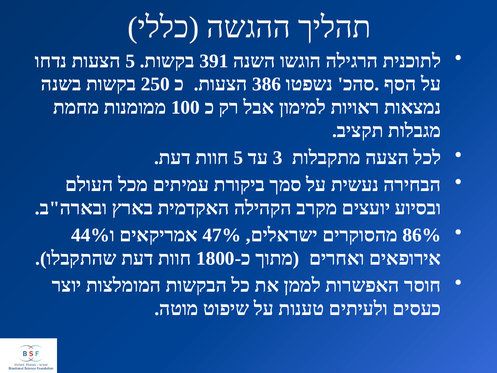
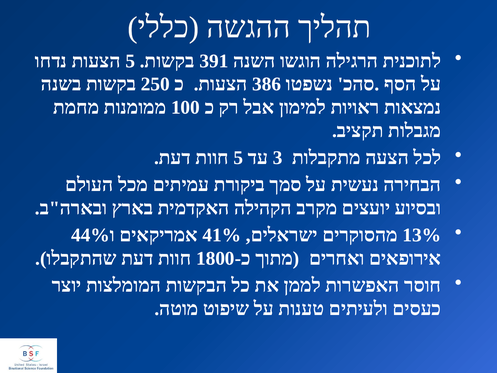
47%: 47% -> 41% (222, 235)
86%: 86% -> 13% (422, 235)
